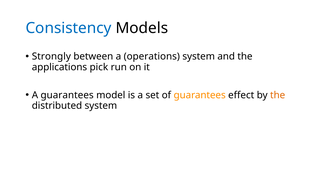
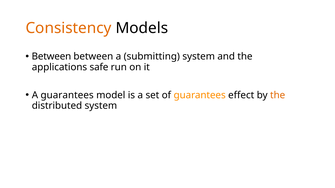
Consistency colour: blue -> orange (69, 28)
Strongly: Strongly -> Between (51, 57)
operations: operations -> submitting (152, 57)
pick: pick -> safe (99, 67)
